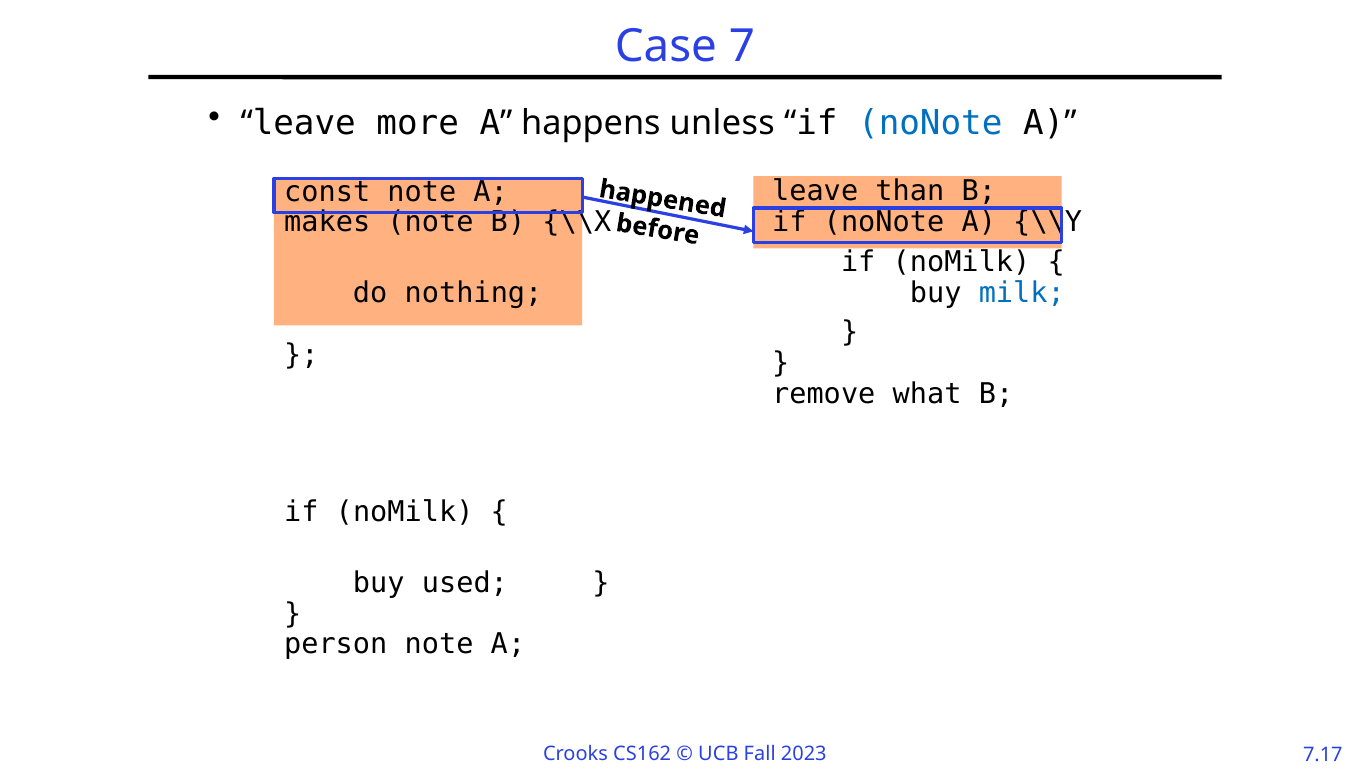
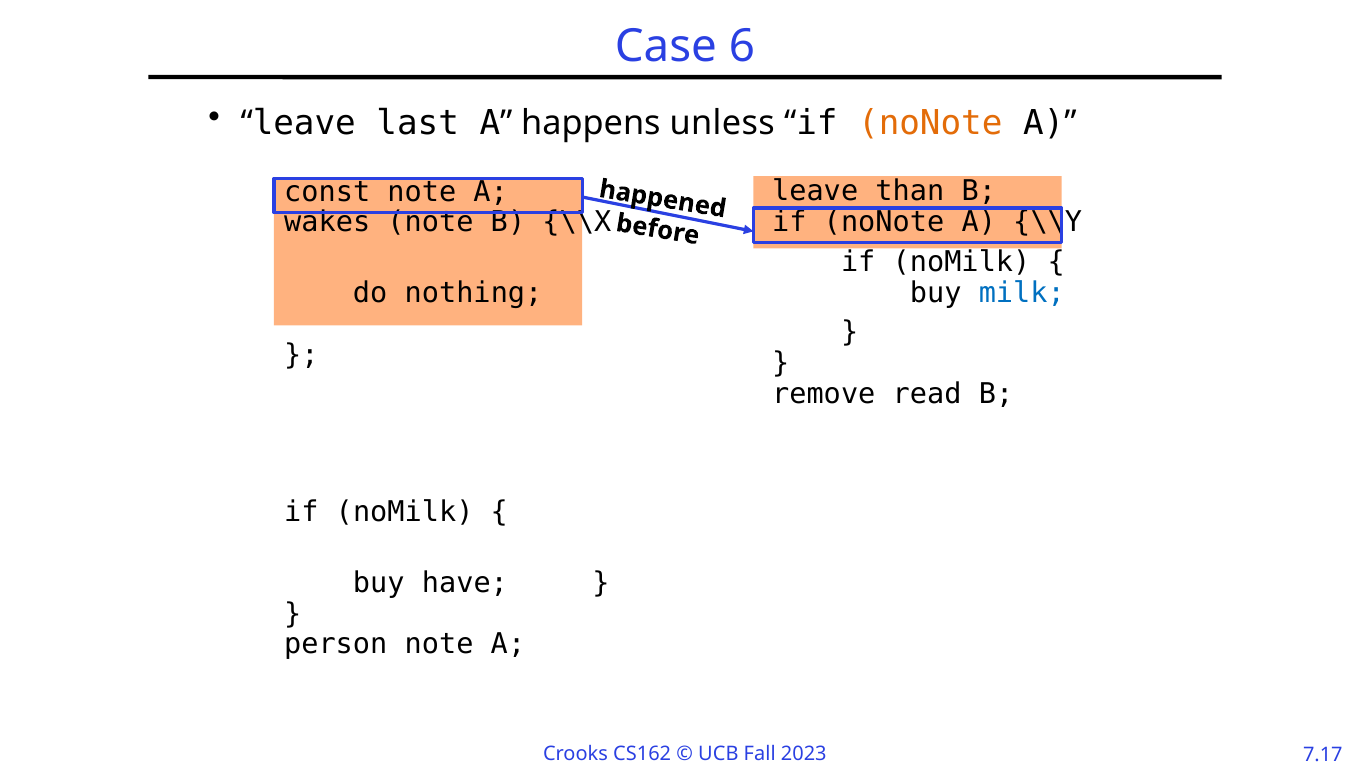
7: 7 -> 6 (742, 47)
more: more -> last (418, 123)
noNote colour: blue -> orange (930, 123)
makes: makes -> wakes (327, 222)
what: what -> read (927, 394)
used: used -> have (465, 582)
